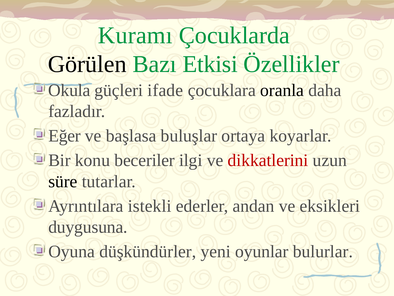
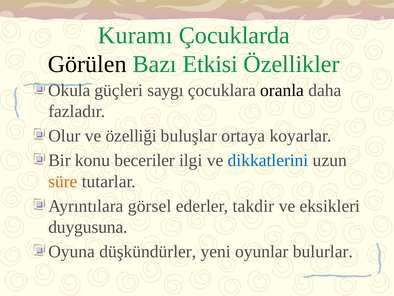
ifade: ifade -> saygı (165, 90)
Eğer: Eğer -> Olur (64, 136)
başlasa: başlasa -> özelliği (131, 136)
dikkatlerini colour: red -> blue (268, 160)
süre colour: black -> orange (63, 181)
istekli: istekli -> görsel (150, 206)
andan: andan -> takdir (253, 206)
